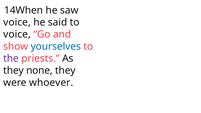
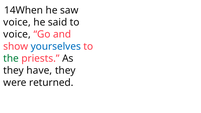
the colour: purple -> green (11, 58)
none: none -> have (39, 71)
whoever: whoever -> returned (51, 83)
